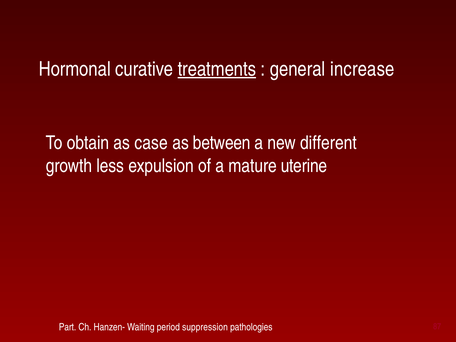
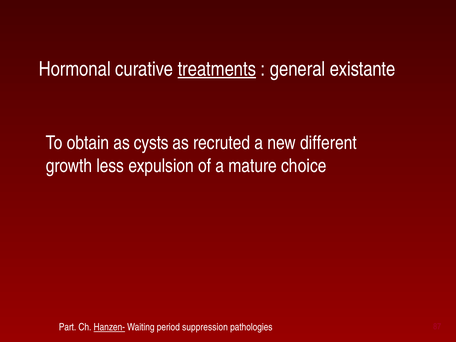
increase: increase -> existante (363, 69)
case: case -> cysts (151, 143)
between: between -> recruted (222, 143)
uterine: uterine -> choice (304, 166)
Hanzen- underline: none -> present (109, 327)
